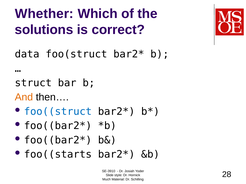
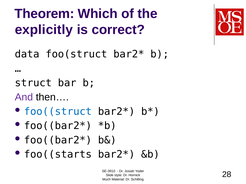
Whether: Whether -> Theorem (44, 14)
solutions: solutions -> explicitly (44, 30)
And colour: orange -> purple (24, 97)
